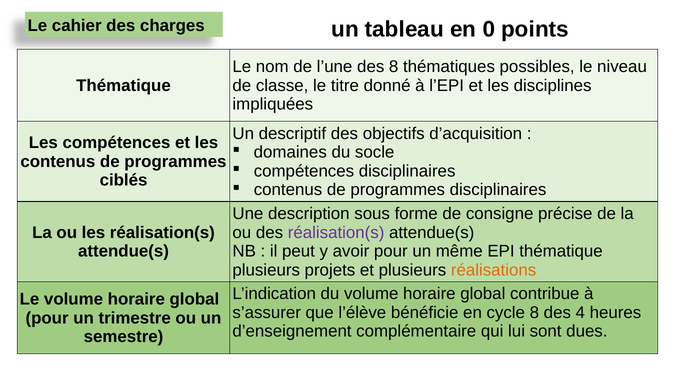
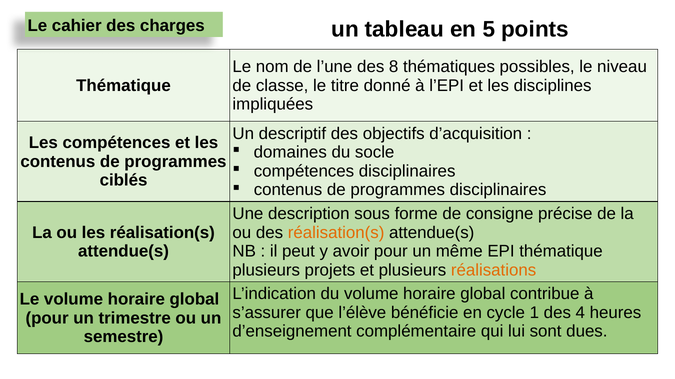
0: 0 -> 5 (489, 29)
réalisation(s colour: purple -> orange (336, 233)
cycle 8: 8 -> 1 (534, 313)
